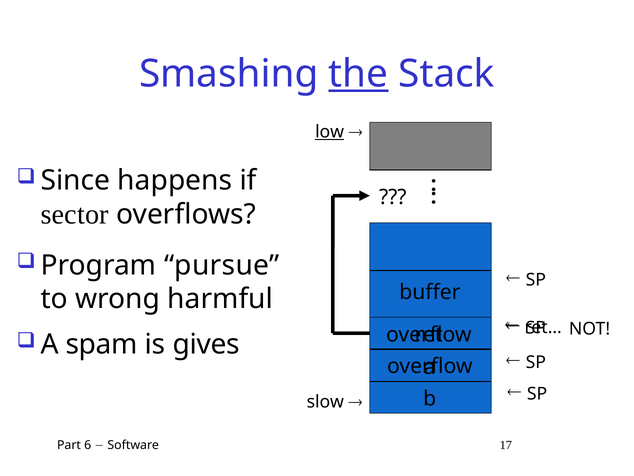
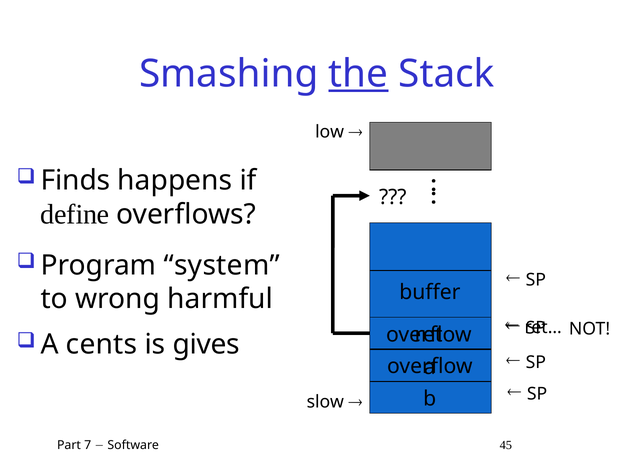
low underline: present -> none (330, 132)
Since: Since -> Finds (75, 180)
sector: sector -> define (75, 214)
pursue: pursue -> system (222, 265)
spam: spam -> cents (101, 344)
6: 6 -> 7 (88, 445)
17: 17 -> 45 (506, 445)
